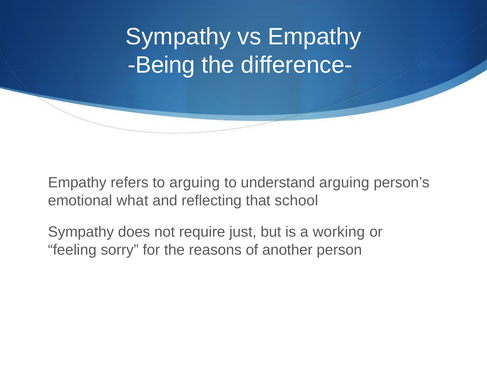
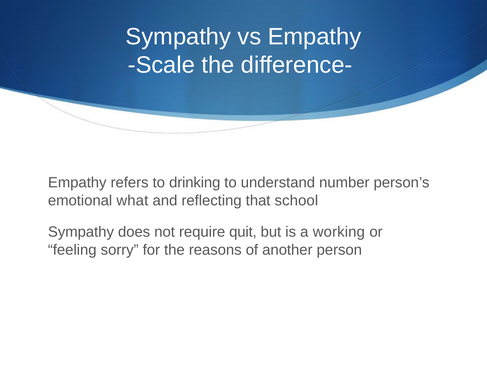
Being: Being -> Scale (161, 65)
to arguing: arguing -> drinking (195, 183)
understand arguing: arguing -> number (344, 183)
just: just -> quit (243, 232)
